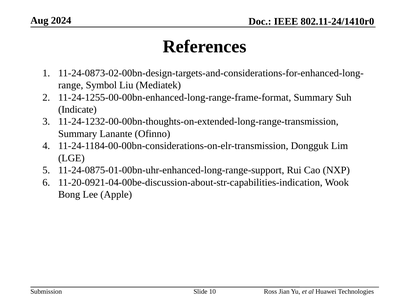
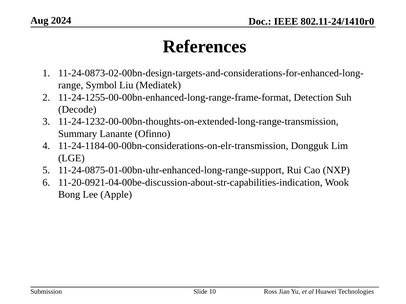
11-24-1255-00-00bn-enhanced-long-range-frame-format Summary: Summary -> Detection (313, 97)
Indicate: Indicate -> Decode (77, 110)
